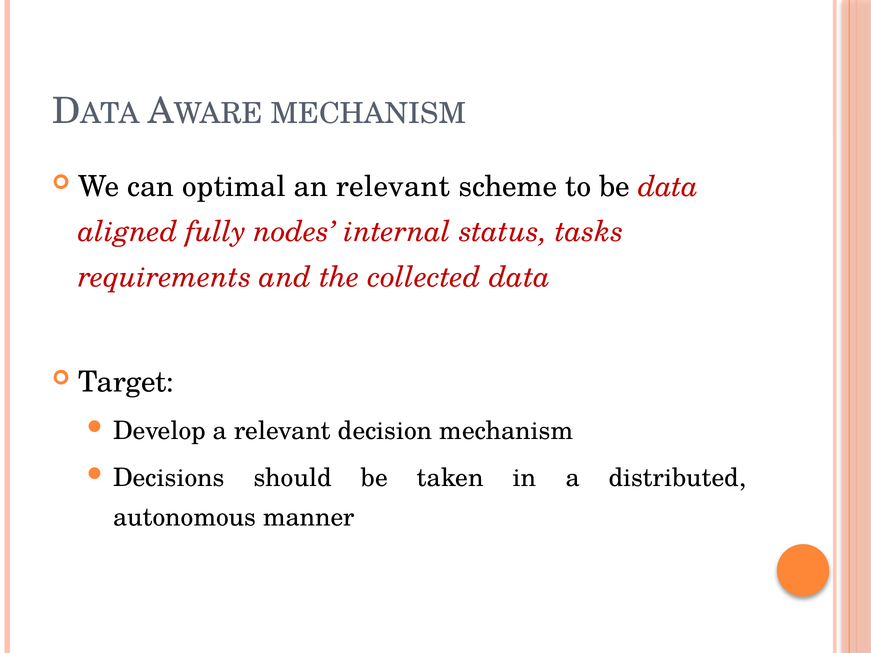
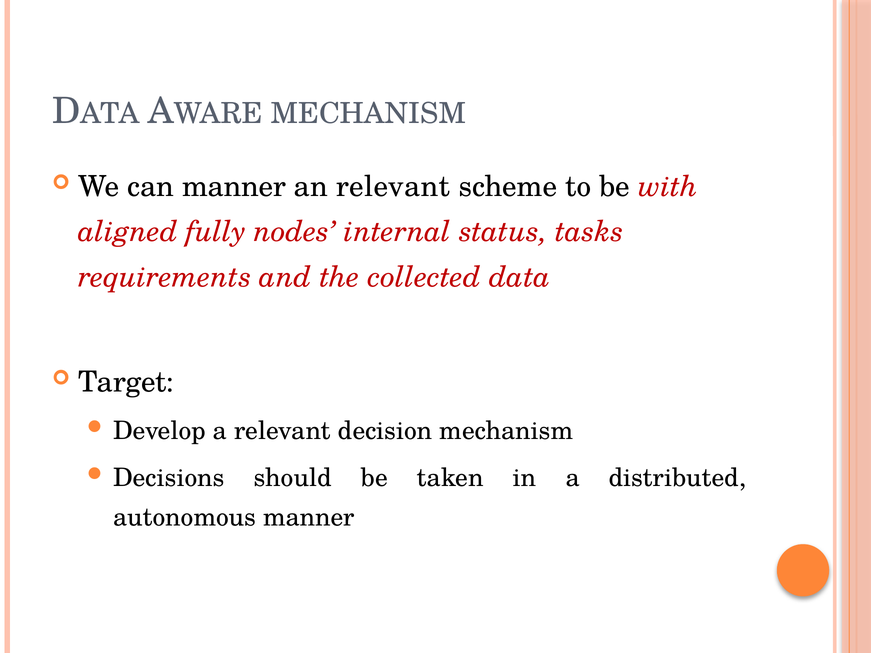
can optimal: optimal -> manner (234, 187)
be data: data -> with (668, 187)
